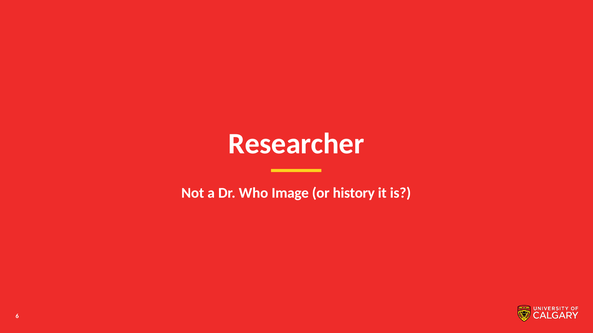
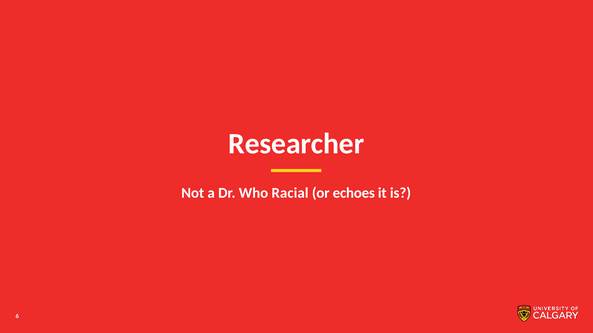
Image: Image -> Racial (290, 193)
history: history -> echoes (354, 193)
